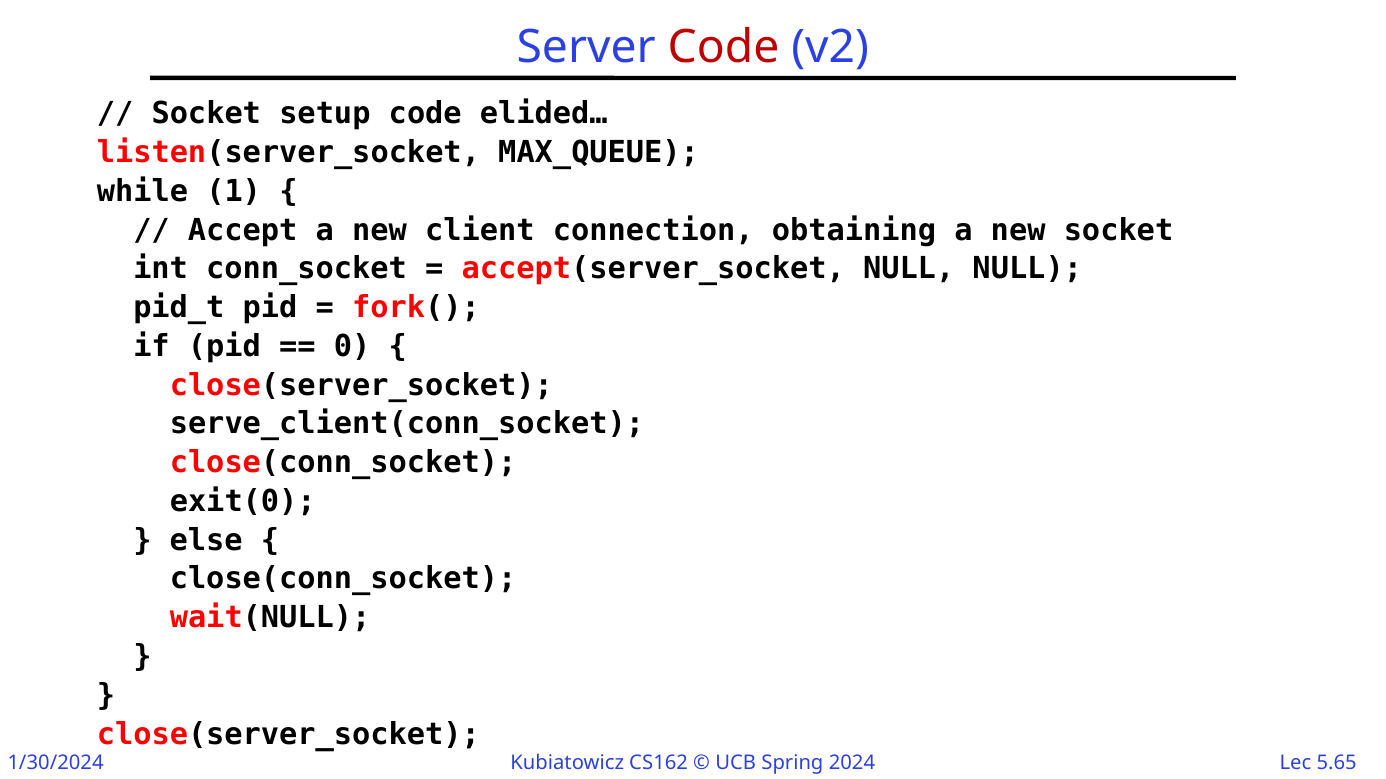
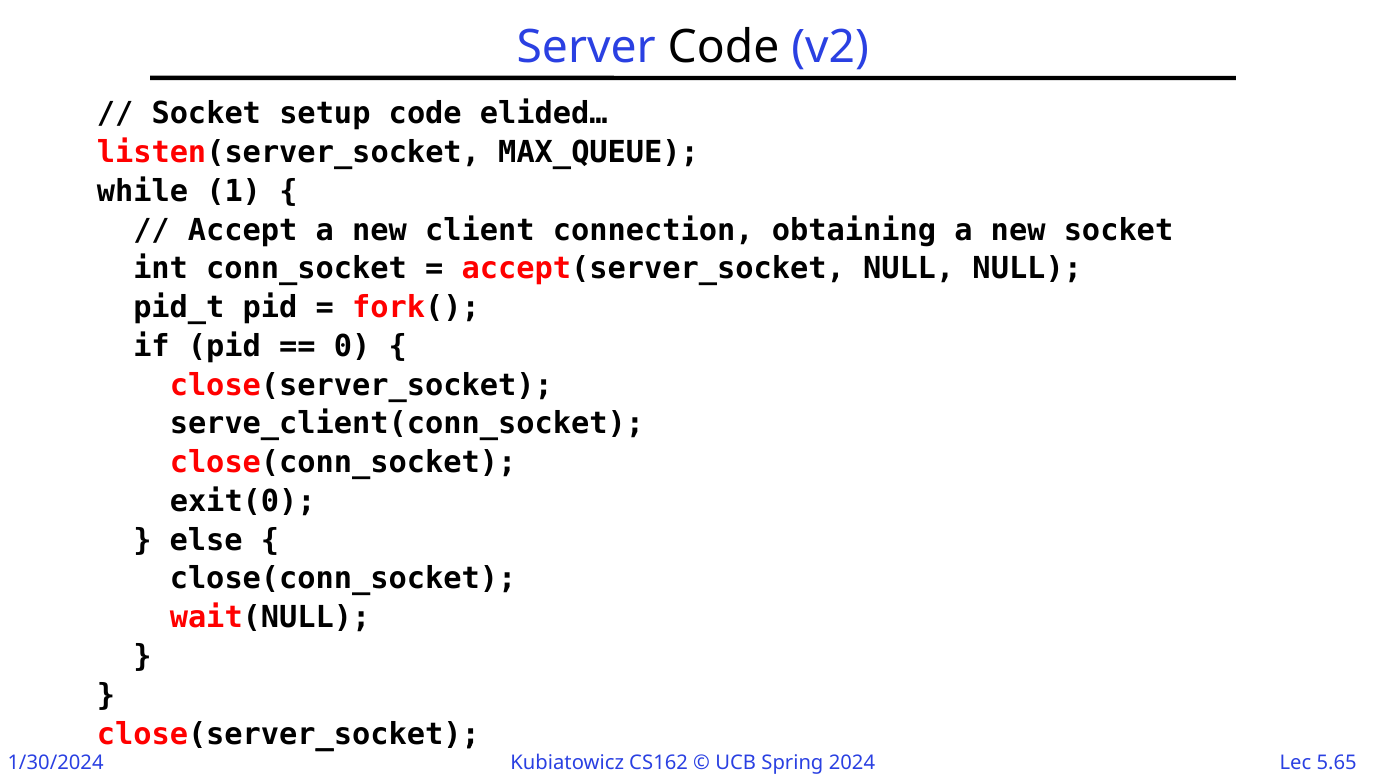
Code colour: red -> black (724, 47)
